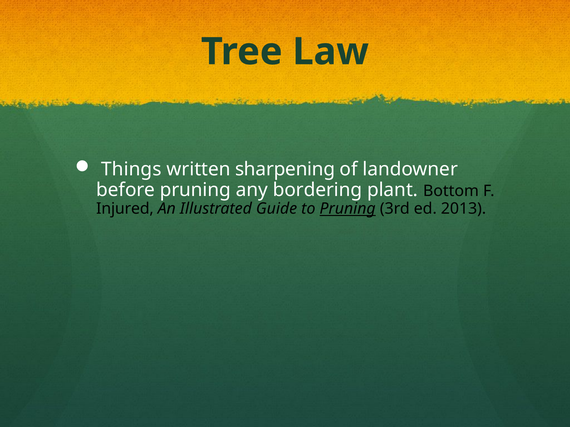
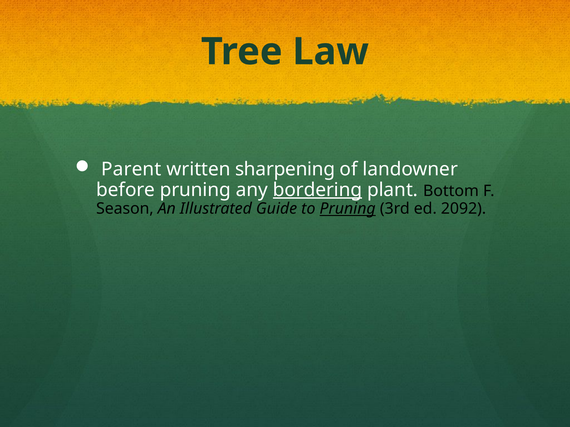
Things: Things -> Parent (131, 170)
bordering underline: none -> present (318, 190)
Injured: Injured -> Season (125, 209)
2013: 2013 -> 2092 (464, 209)
